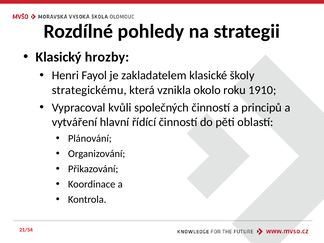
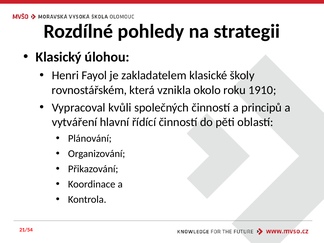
hrozby: hrozby -> úlohou (107, 57)
strategickému: strategickému -> rovnostářském (89, 90)
